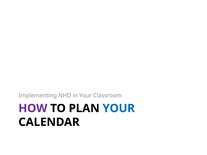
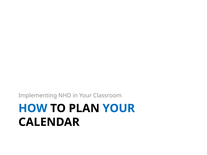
HOW colour: purple -> blue (33, 108)
